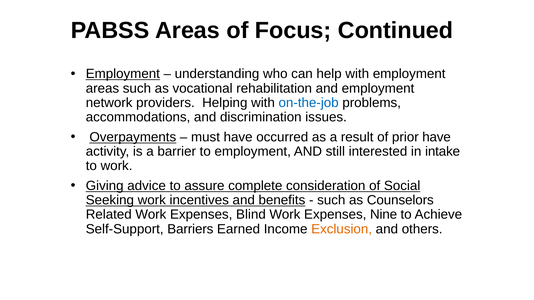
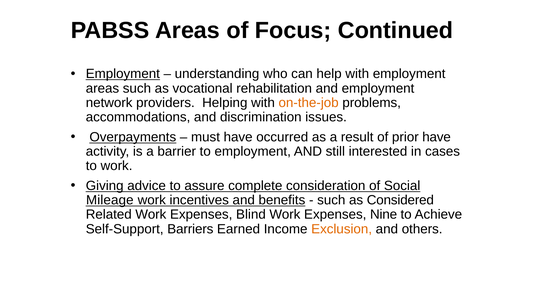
on-the-job colour: blue -> orange (309, 103)
intake: intake -> cases (443, 152)
Seeking: Seeking -> Mileage (110, 200)
Counselors: Counselors -> Considered (400, 200)
